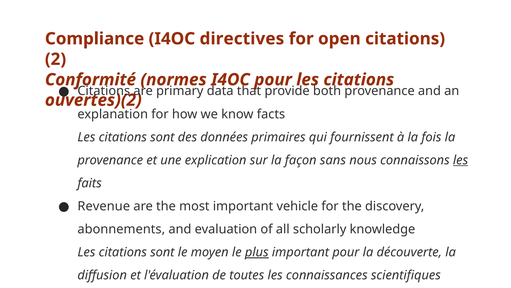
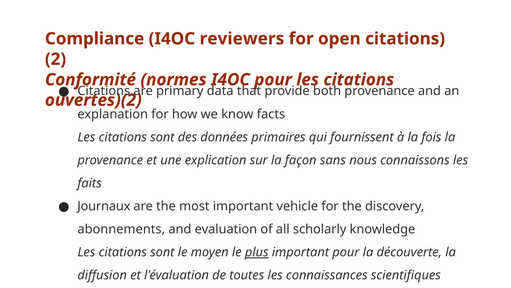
directives: directives -> reviewers (242, 39)
les underline: present -> none (461, 160)
Revenue: Revenue -> Journaux (104, 206)
